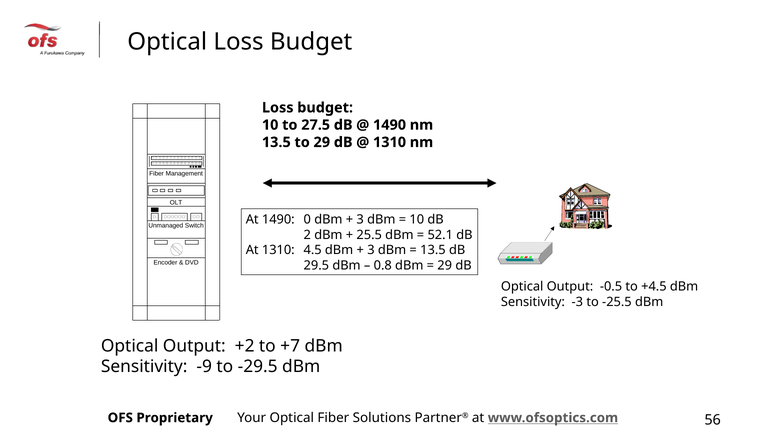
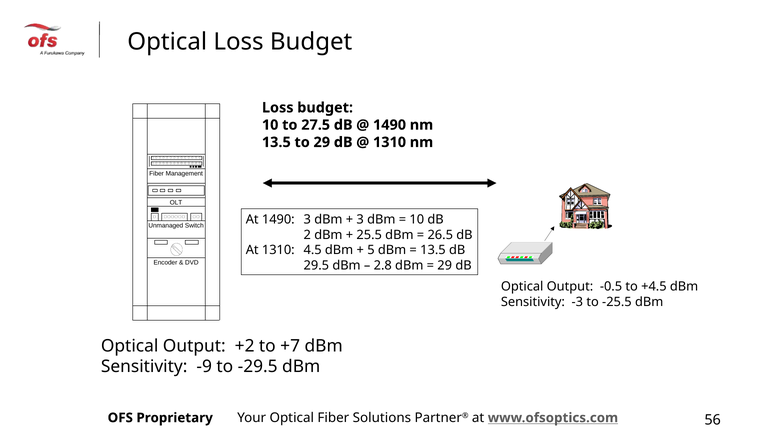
1490 0: 0 -> 3 (307, 220)
52.1: 52.1 -> 26.5 (440, 235)
3: 3 -> 5 (371, 251)
0.8: 0.8 -> 2.8 (383, 266)
